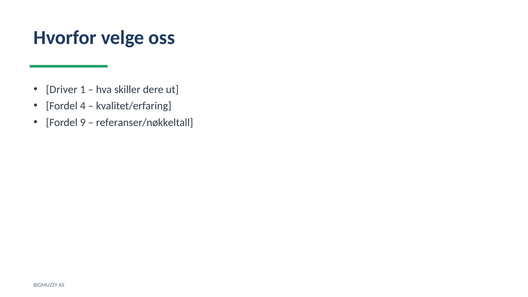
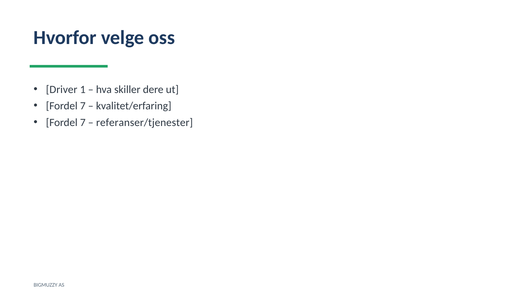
4: 4 -> 7 (83, 106)
9: 9 -> 7 (83, 122)
referanser/nøkkeltall: referanser/nøkkeltall -> referanser/tjenester (145, 122)
